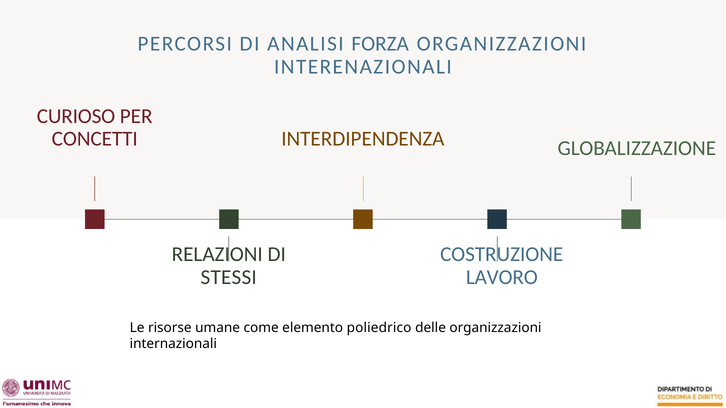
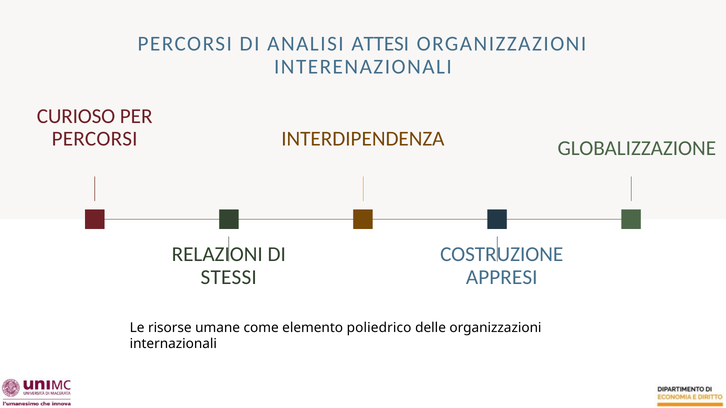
FORZA: FORZA -> ATTESI (380, 44)
CONCETTI: CONCETTI -> PERCORSI (95, 139)
LAVORO: LAVORO -> APPRESI (502, 277)
